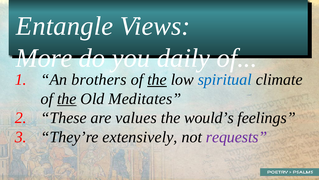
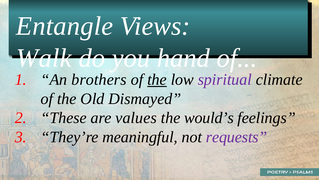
More: More -> Walk (44, 58)
daily: daily -> hand (183, 58)
spiritual colour: blue -> purple (225, 79)
the underline: present -> none (67, 98)
Meditates: Meditates -> Dismayed (145, 98)
extensively: extensively -> meaningful (140, 137)
